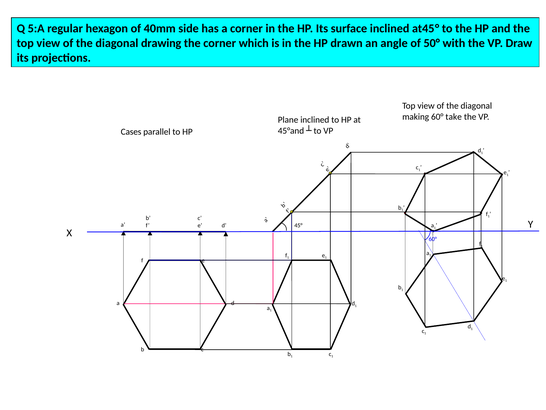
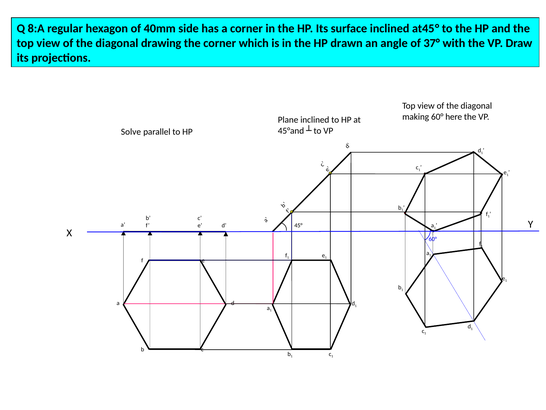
5:A: 5:A -> 8:A (36, 29)
50°: 50° -> 37° (432, 43)
take: take -> here (454, 117)
Cases: Cases -> Solve (131, 132)
